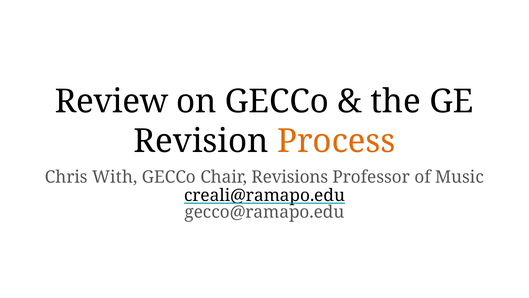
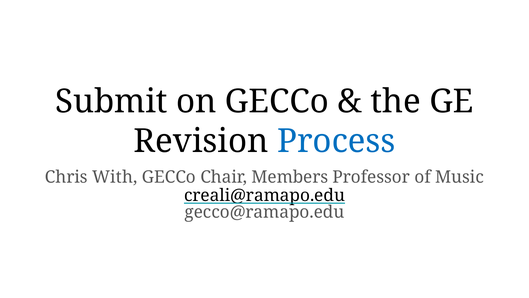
Review: Review -> Submit (111, 101)
Process colour: orange -> blue (336, 141)
Revisions: Revisions -> Members (290, 177)
